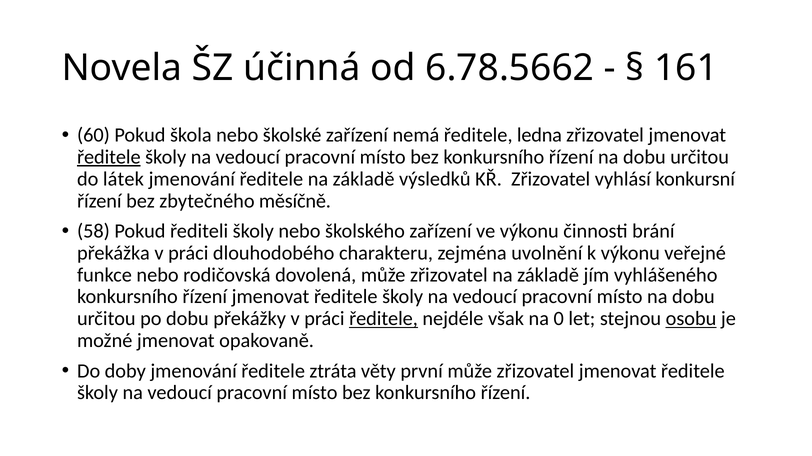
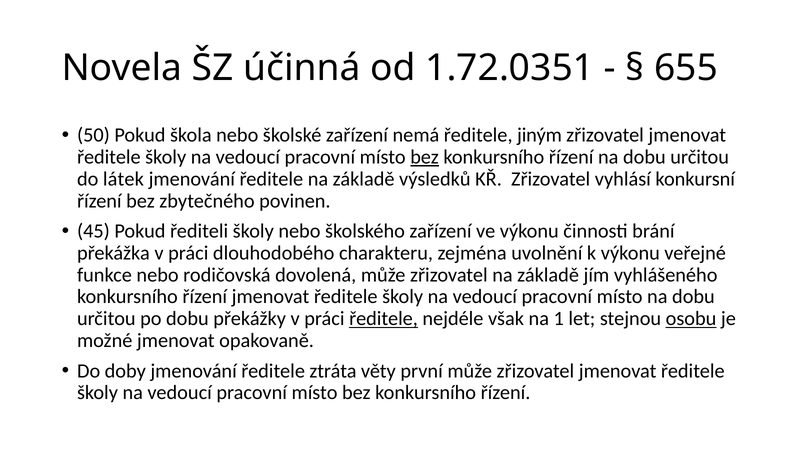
6.78.5662: 6.78.5662 -> 1.72.0351 (510, 68)
161: 161 -> 655 (686, 68)
60: 60 -> 50 (93, 135)
ledna: ledna -> jiným (539, 135)
ředitele underline: present -> none (109, 157)
bez underline: none -> present (425, 157)
měsíčně: měsíčně -> povinen (295, 201)
58: 58 -> 45 (93, 232)
0: 0 -> 1 (559, 319)
